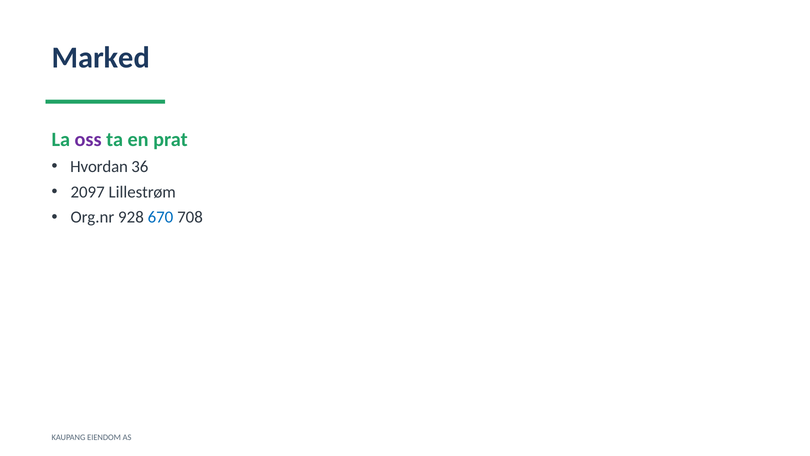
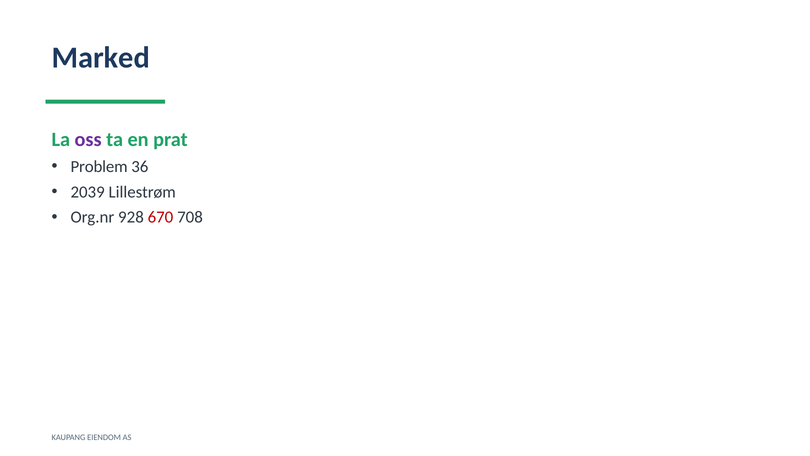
Hvordan: Hvordan -> Problem (99, 167)
2097: 2097 -> 2039 (88, 192)
670 colour: blue -> red (160, 217)
